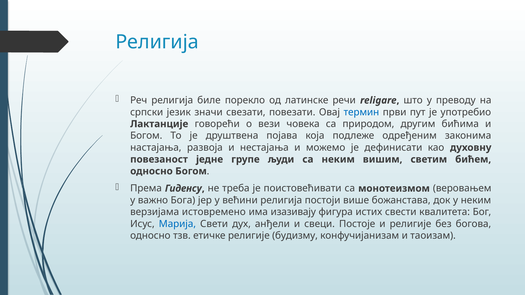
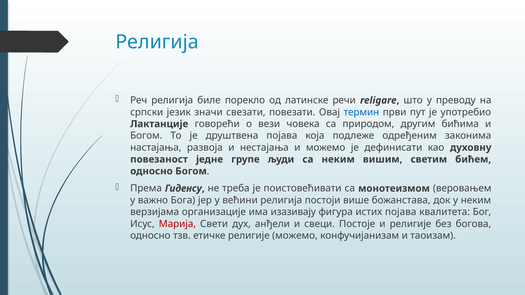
истовремено: истовремено -> организације (214, 212)
истих свести: свести -> појава (401, 212)
Марија colour: blue -> red (177, 224)
религије будизму: будизму -> можемо (295, 236)
